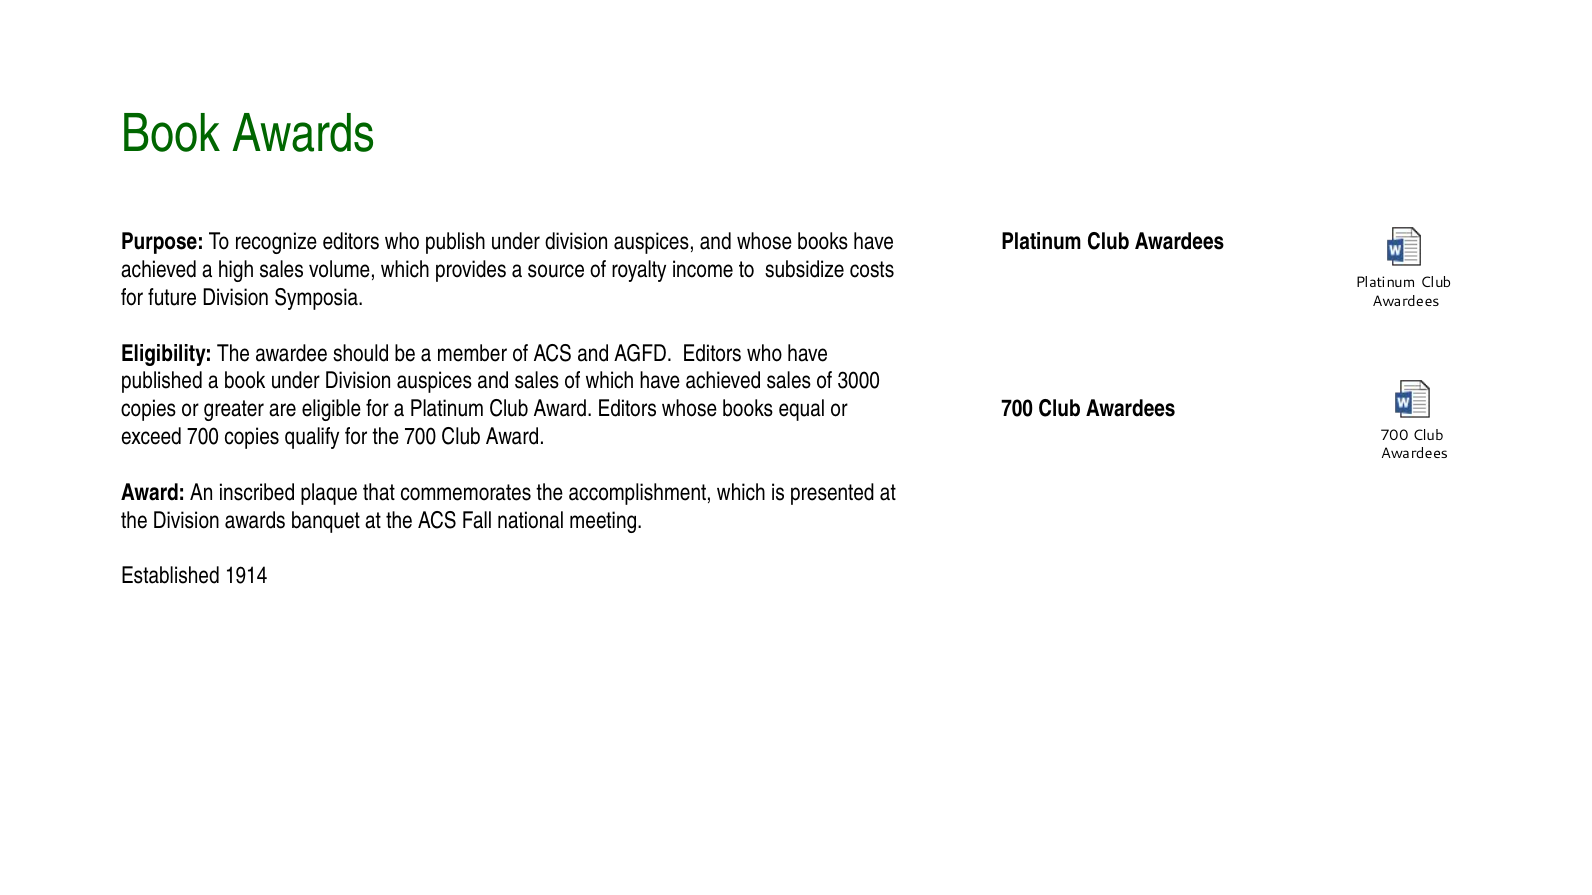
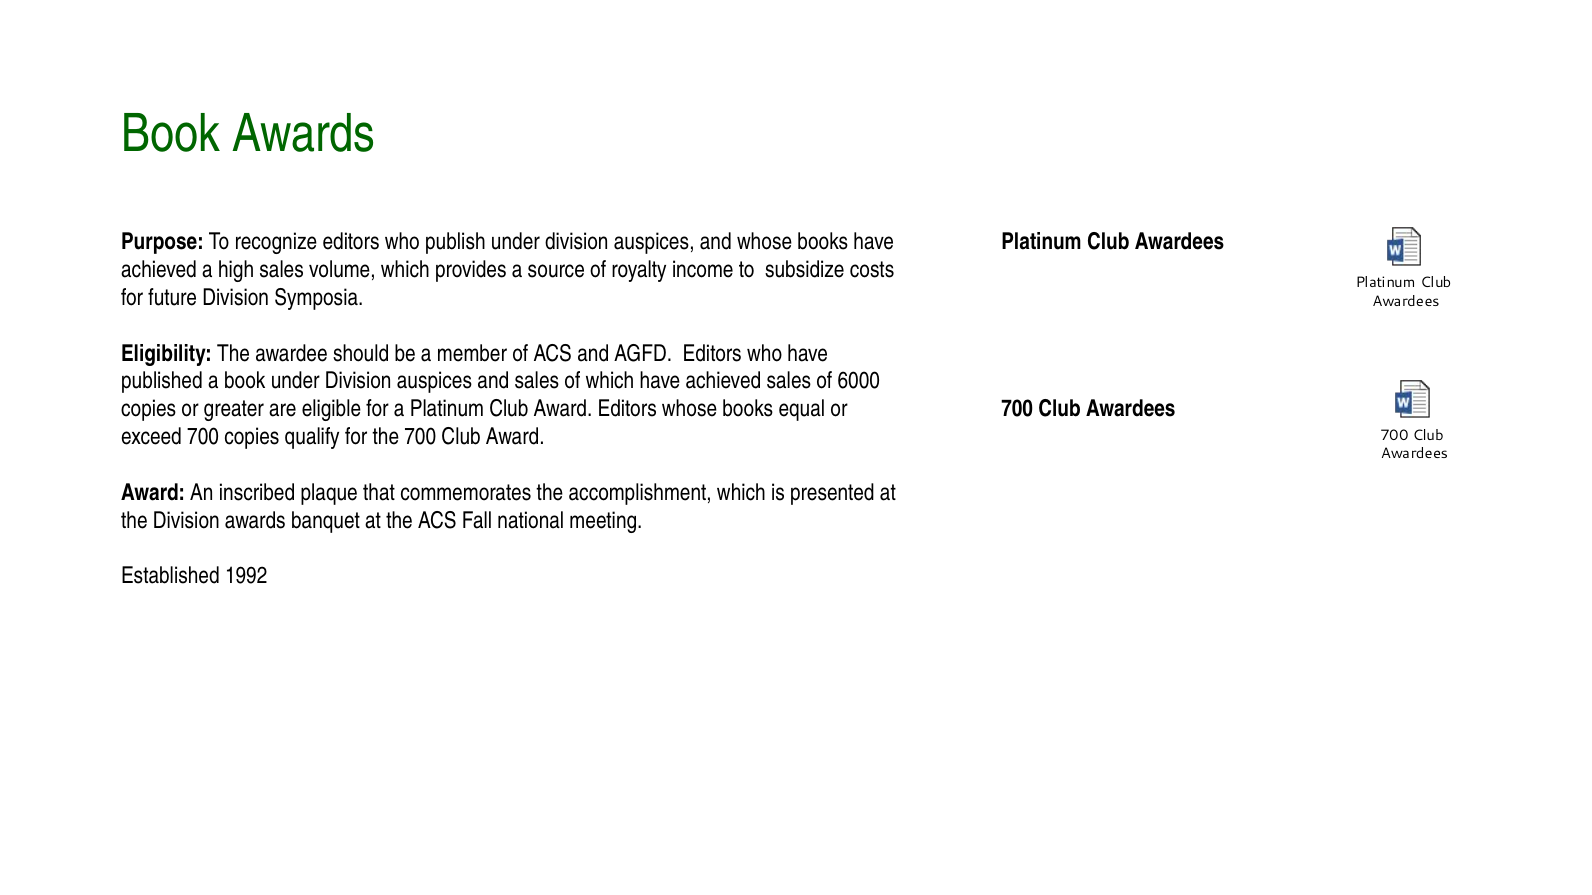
3000: 3000 -> 6000 (859, 382)
1914: 1914 -> 1992 (246, 577)
